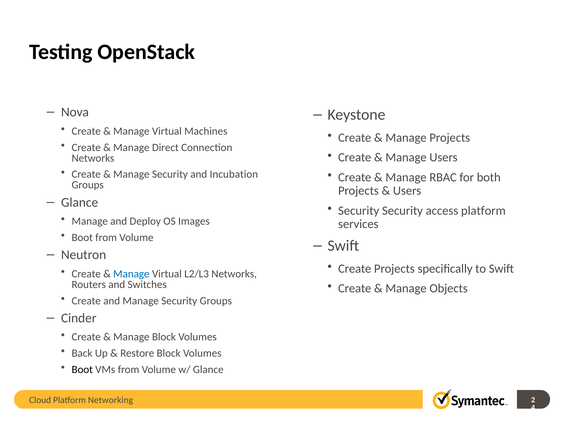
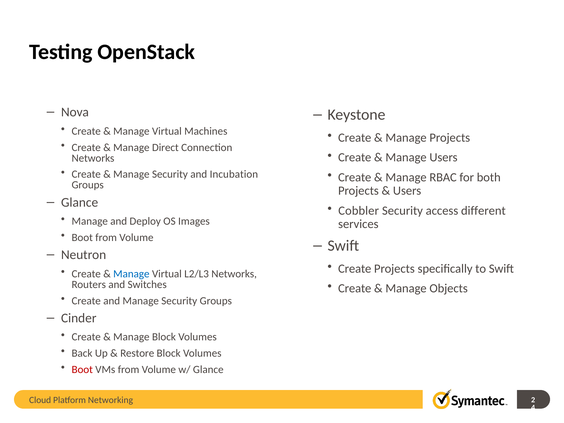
Security: Security -> Cobbler (359, 211)
access platform: platform -> different (483, 211)
Boot colour: black -> red (82, 370)
